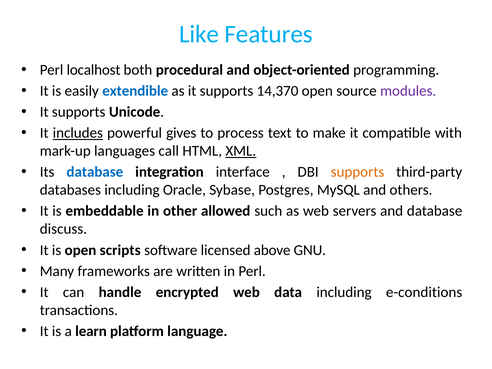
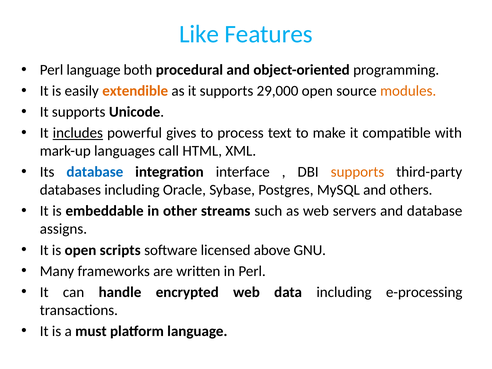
Perl localhost: localhost -> language (94, 70)
extendible colour: blue -> orange (135, 91)
14,370: 14,370 -> 29,000 (278, 91)
modules colour: purple -> orange (408, 91)
XML underline: present -> none (241, 151)
allowed: allowed -> streams (226, 211)
discuss: discuss -> assigns (63, 229)
e-conditions: e-conditions -> e-processing (424, 292)
learn: learn -> must (91, 331)
